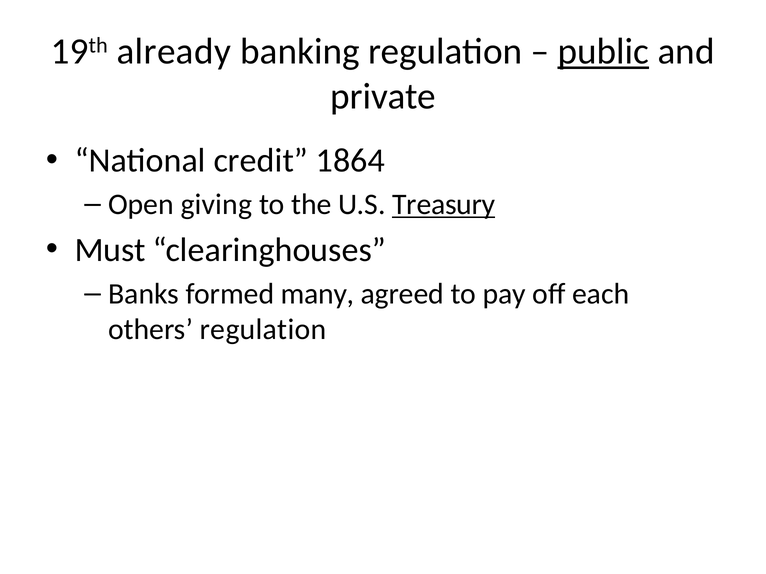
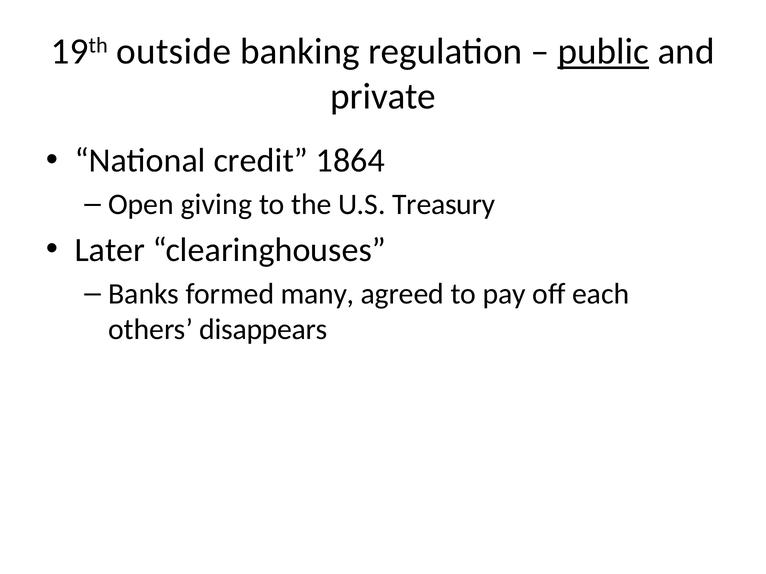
already: already -> outside (174, 52)
Treasury underline: present -> none (444, 205)
Must: Must -> Later (110, 250)
others regulation: regulation -> disappears (263, 330)
